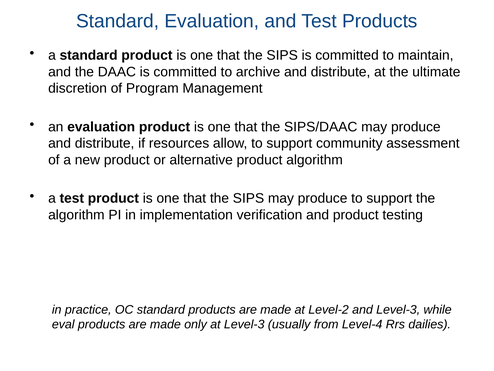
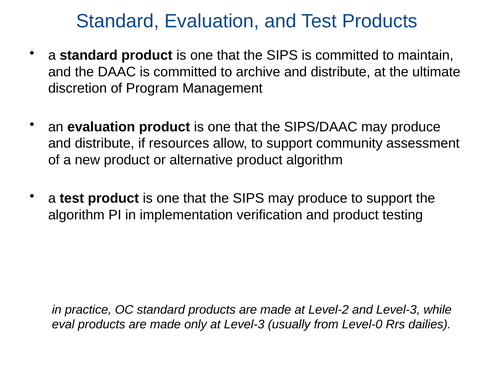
Level-4: Level-4 -> Level-0 (362, 324)
